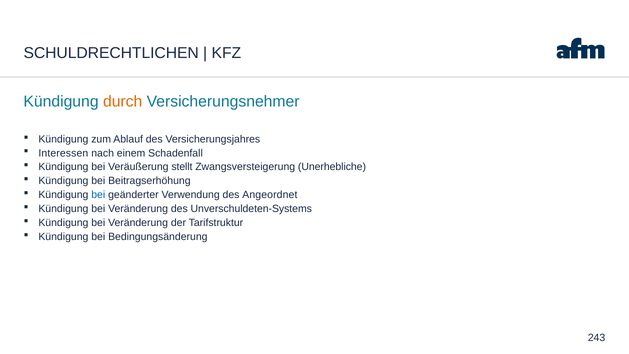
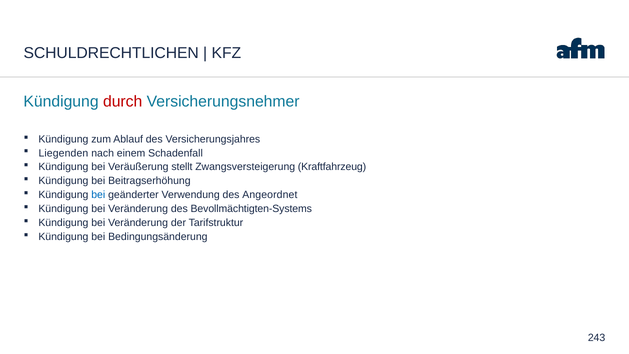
durch colour: orange -> red (123, 101)
Interessen: Interessen -> Liegenden (63, 153)
Unerhebliche: Unerhebliche -> Kraftfahrzeug (332, 167)
Unverschuldeten-Systems: Unverschuldeten-Systems -> Bevollmächtigten-Systems (251, 209)
